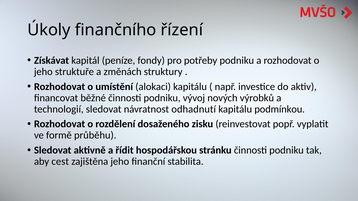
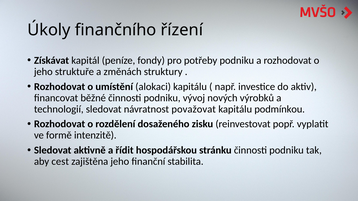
odhadnutí: odhadnutí -> považovat (194, 109)
průběhu: průběhu -> intenzitě (95, 136)
